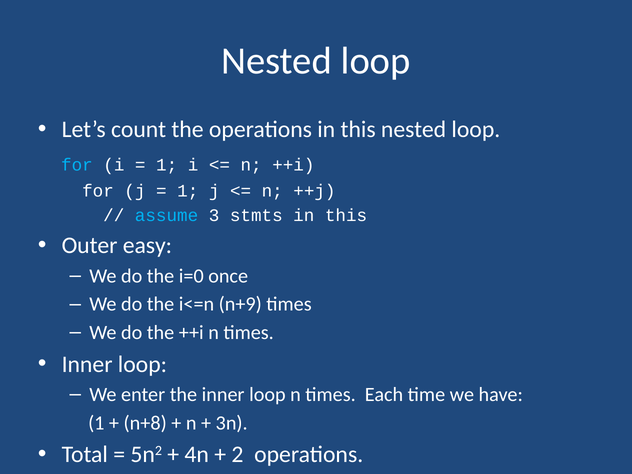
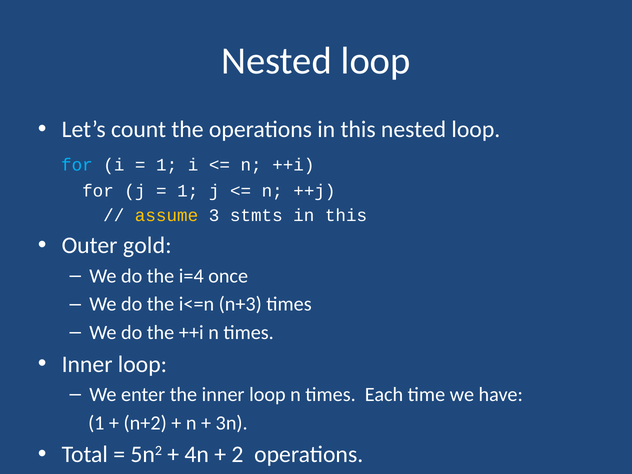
assume colour: light blue -> yellow (167, 215)
easy: easy -> gold (147, 246)
i=0: i=0 -> i=4 (191, 276)
n+9: n+9 -> n+3 (240, 304)
n+8: n+8 -> n+2 (145, 423)
